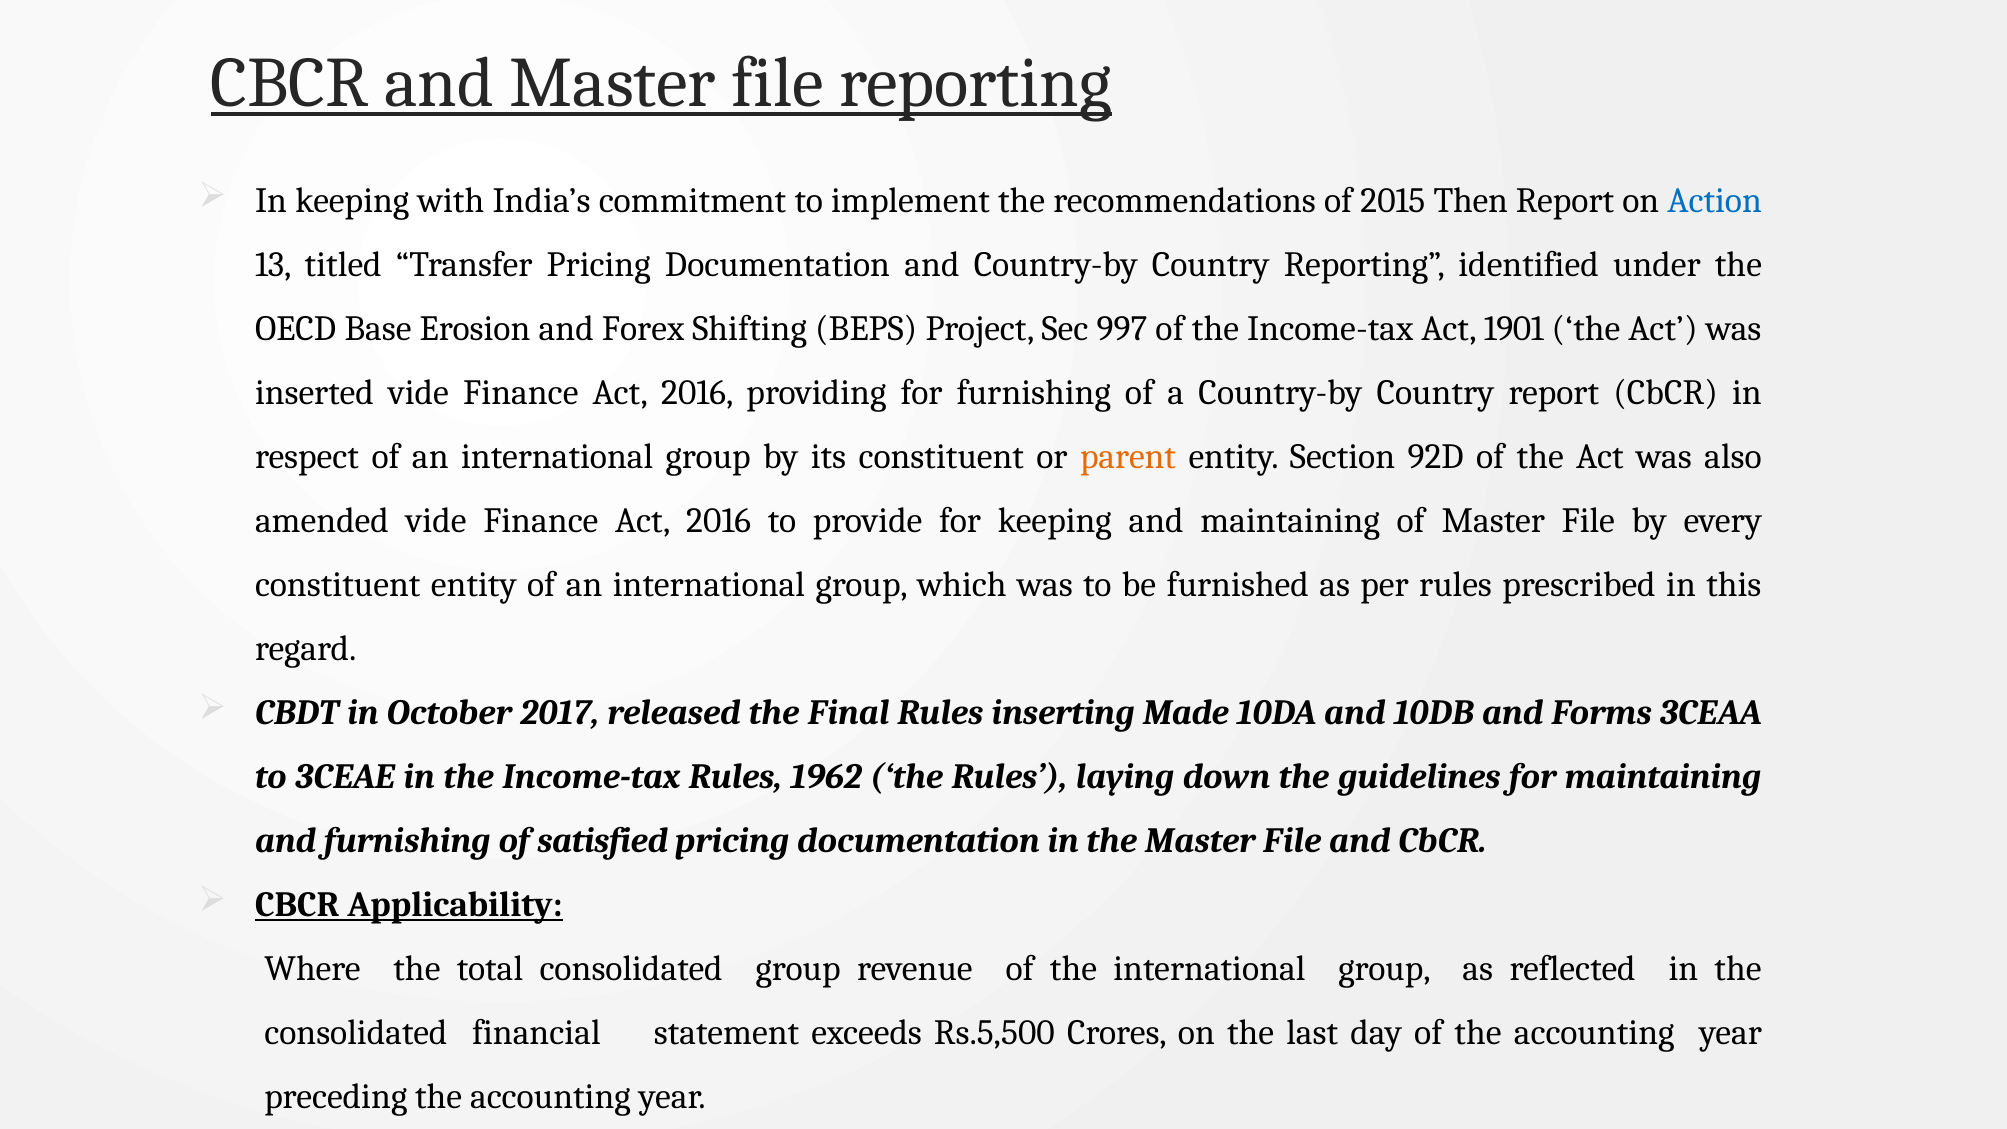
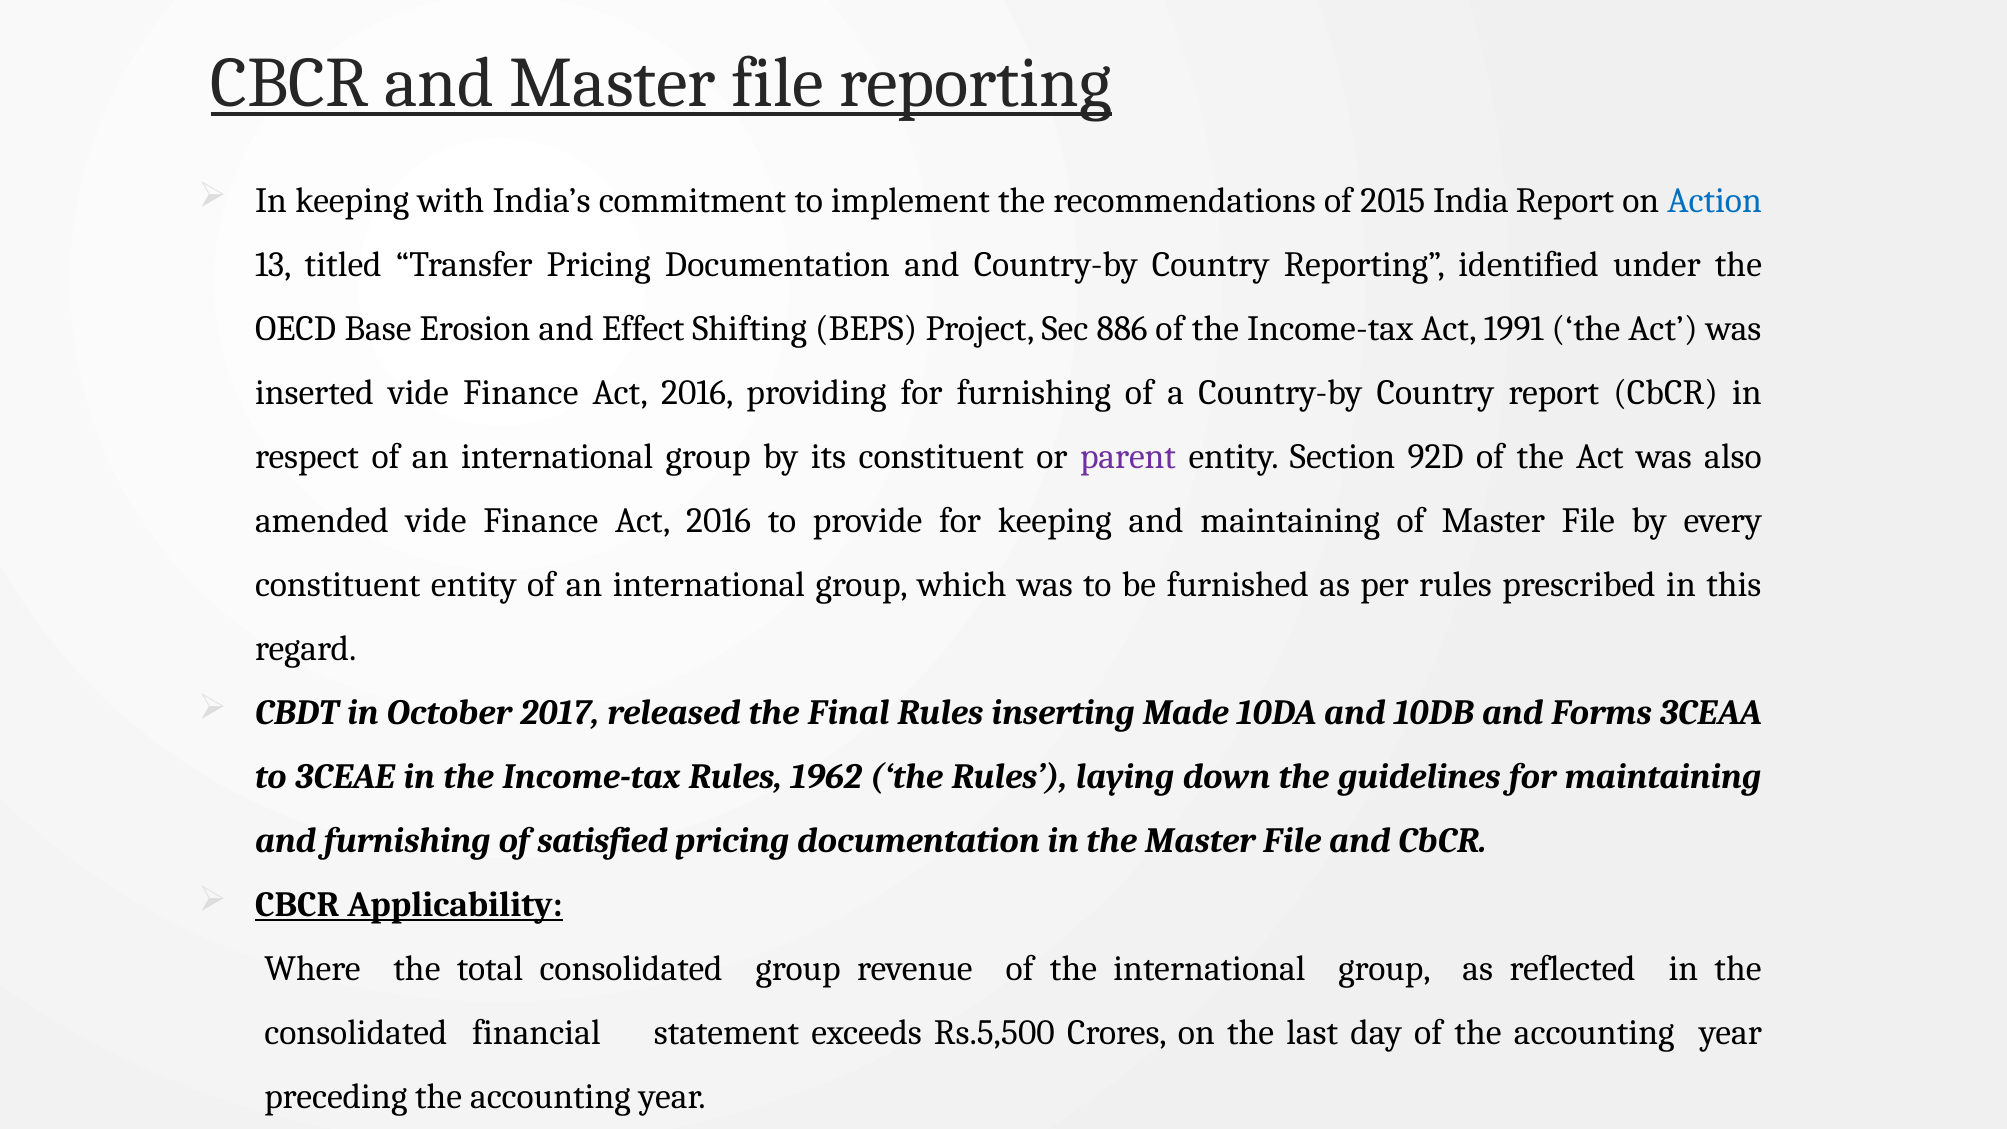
Then: Then -> India (1471, 201)
Forex: Forex -> Effect (643, 329)
997: 997 -> 886 (1122, 329)
1901: 1901 -> 1991 (1514, 329)
parent colour: orange -> purple (1128, 457)
